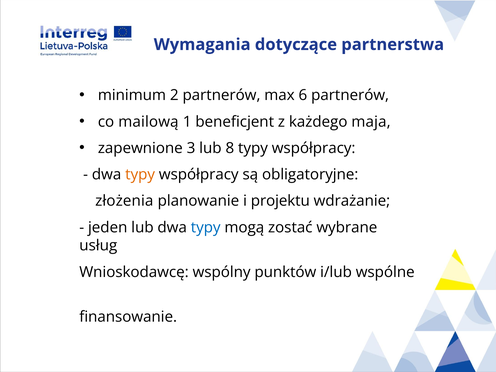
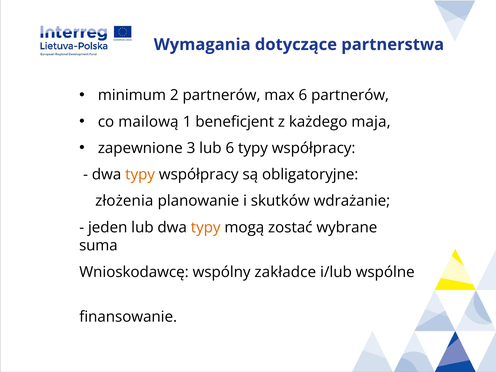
lub 8: 8 -> 6 (230, 148)
projektu: projektu -> skutków (280, 201)
typy colour: blue -> orange (206, 227)
usług: usług -> suma (98, 246)
punktów: punktów -> zakładce (285, 272)
